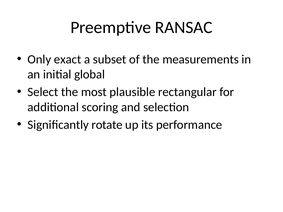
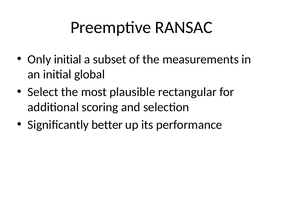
Only exact: exact -> initial (68, 59)
rotate: rotate -> better (107, 125)
